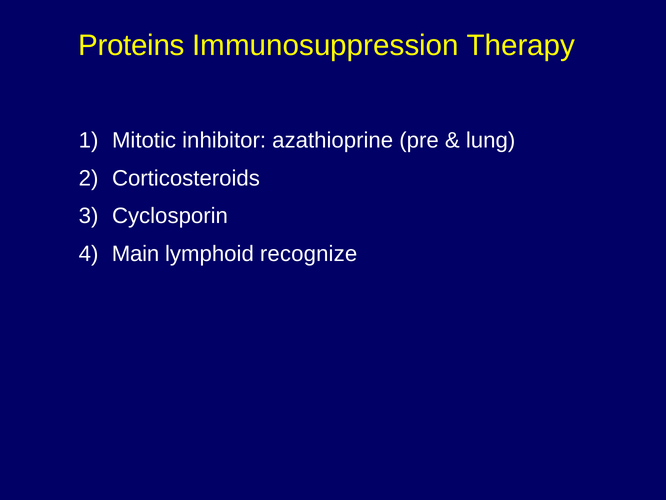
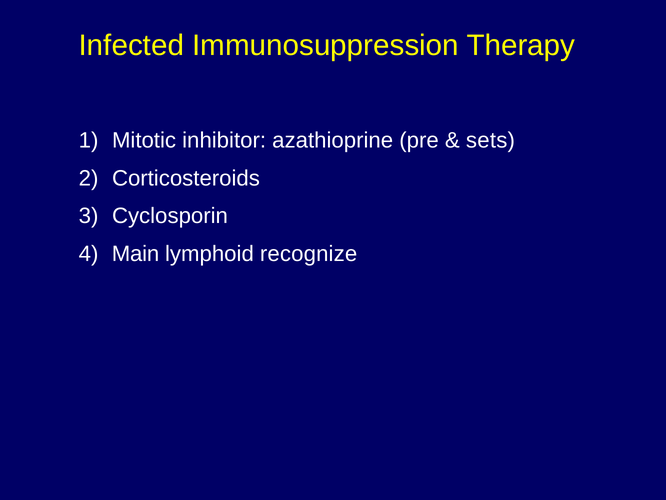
Proteins: Proteins -> Infected (131, 45)
lung: lung -> sets (490, 140)
